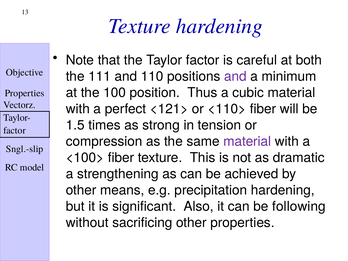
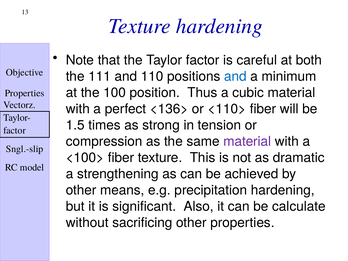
and colour: purple -> blue (235, 76)
<121>: <121> -> <136> (169, 109)
following: following -> calculate (299, 206)
